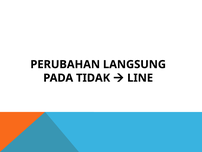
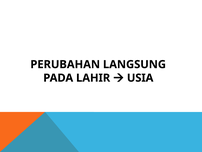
TIDAK: TIDAK -> LAHIR (93, 78)
LINE: LINE -> USIA (140, 78)
